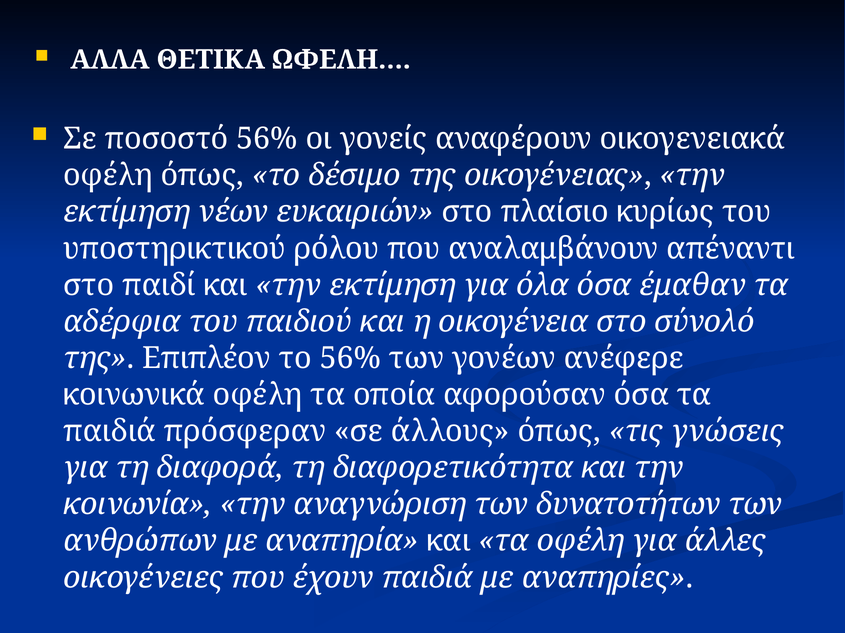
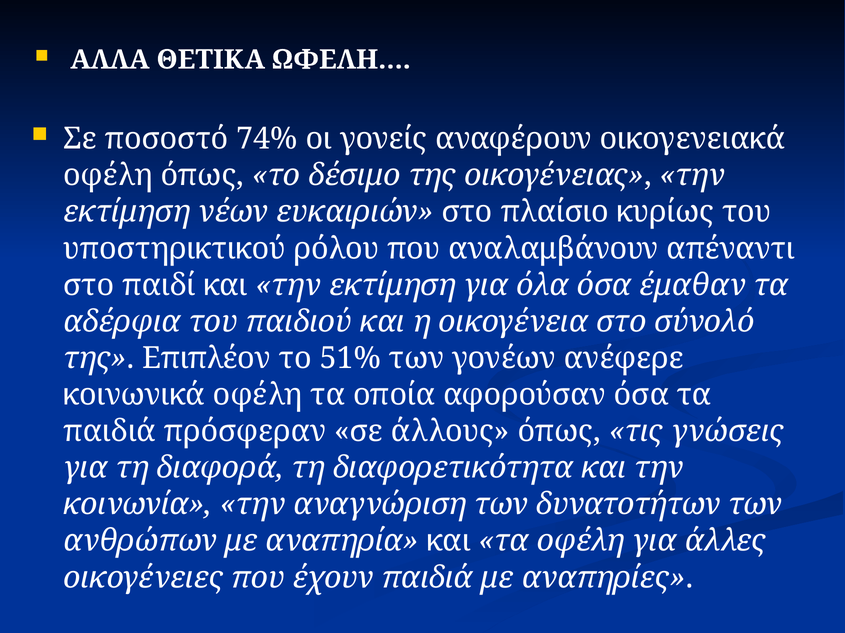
ποσοστό 56%: 56% -> 74% (267, 139)
το 56%: 56% -> 51% (350, 359)
